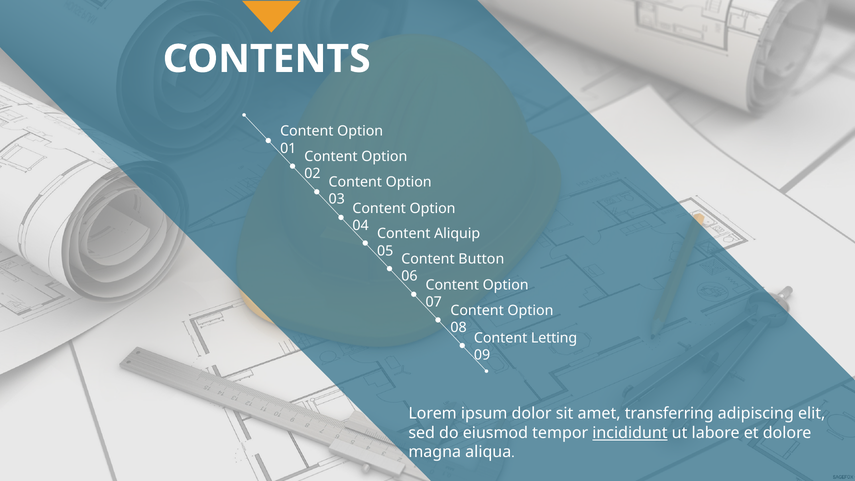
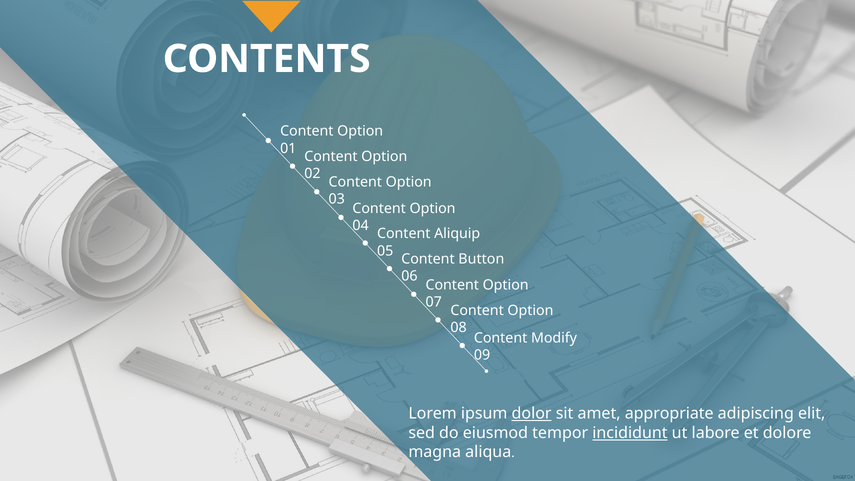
Letting: Letting -> Modify (554, 338)
dolor underline: none -> present (532, 414)
transferring: transferring -> appropriate (669, 414)
